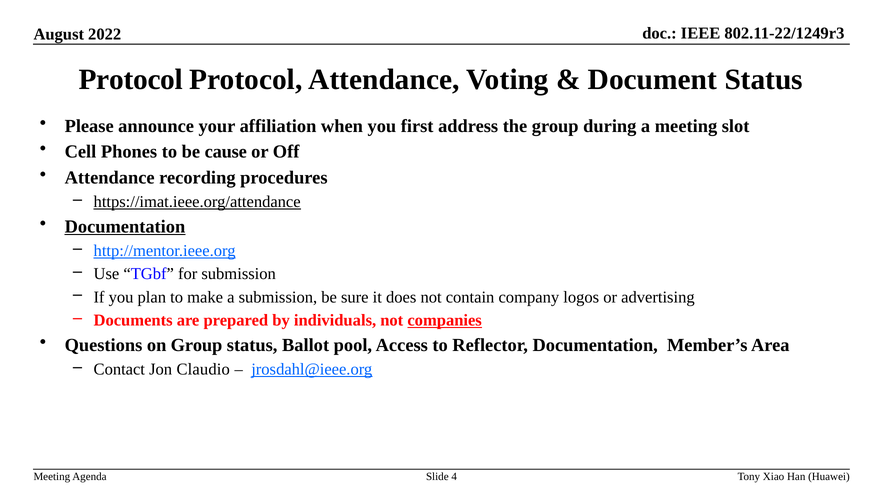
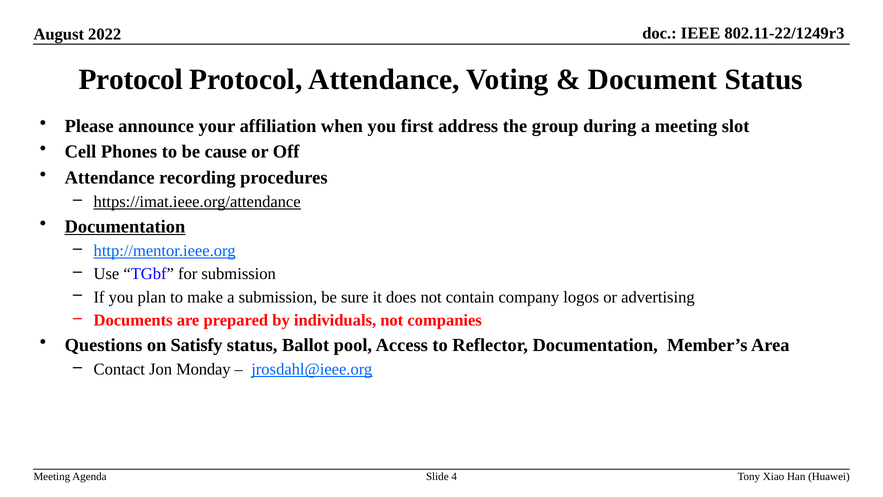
companies underline: present -> none (445, 320)
on Group: Group -> Satisfy (197, 345)
Claudio: Claudio -> Monday (203, 369)
